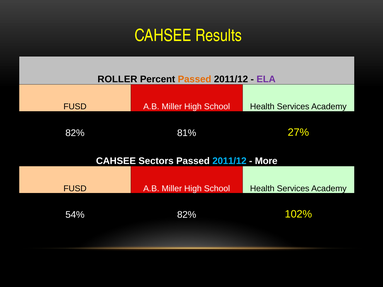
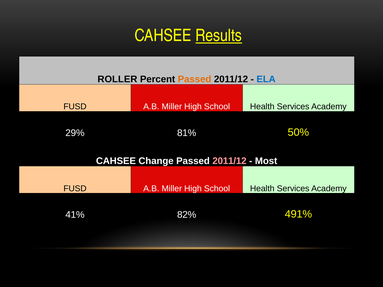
Results underline: none -> present (219, 36)
ELA colour: purple -> blue (266, 79)
82%: 82% -> 29% (75, 133)
27%: 27% -> 50% (298, 133)
Sectors: Sectors -> Change (156, 161)
2011/12 colour: light blue -> pink (229, 161)
More: More -> Most (266, 161)
54%: 54% -> 41% (75, 215)
102%: 102% -> 491% (298, 214)
